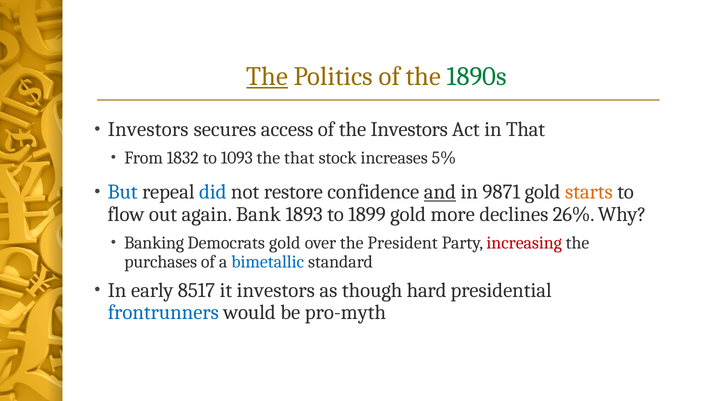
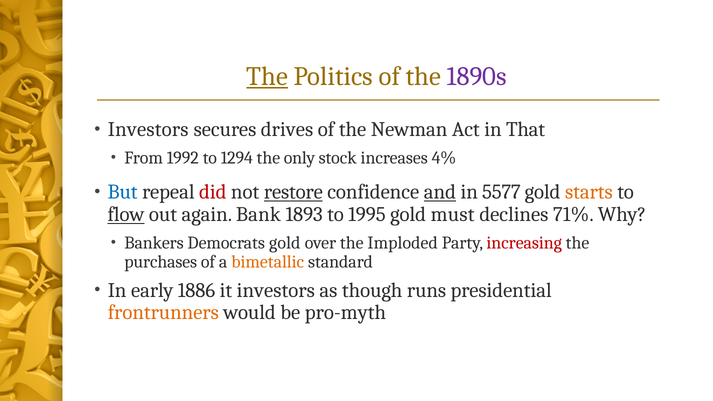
1890s colour: green -> purple (477, 76)
access: access -> drives (287, 130)
the Investors: Investors -> Newman (409, 130)
1832: 1832 -> 1992 (183, 158)
1093: 1093 -> 1294 (237, 158)
the that: that -> only (299, 158)
5%: 5% -> 4% (444, 158)
did colour: blue -> red (213, 192)
restore underline: none -> present (293, 192)
9871: 9871 -> 5577 (501, 192)
flow underline: none -> present (126, 215)
1899: 1899 -> 1995 (367, 215)
more: more -> must (453, 215)
26%: 26% -> 71% (573, 215)
Banking: Banking -> Bankers (154, 243)
President: President -> Imploded (403, 243)
bimetallic colour: blue -> orange (268, 262)
8517: 8517 -> 1886 (197, 290)
hard: hard -> runs (427, 290)
frontrunners colour: blue -> orange (163, 313)
